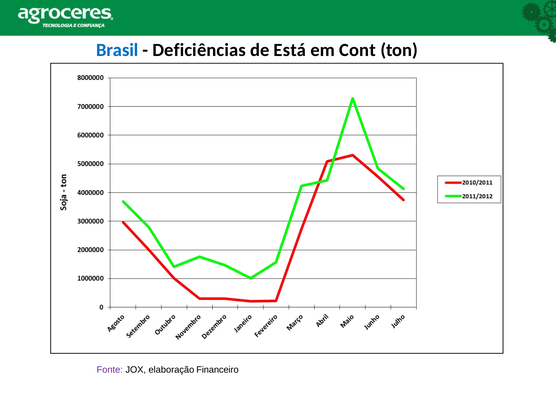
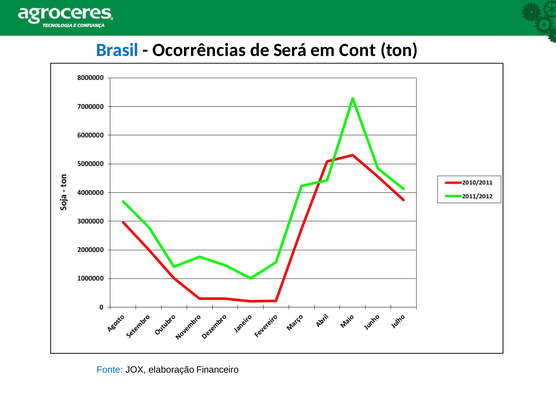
Deficiências: Deficiências -> Ocorrências (199, 50)
Está: Está -> Será (290, 50)
Fonte colour: purple -> blue (110, 370)
